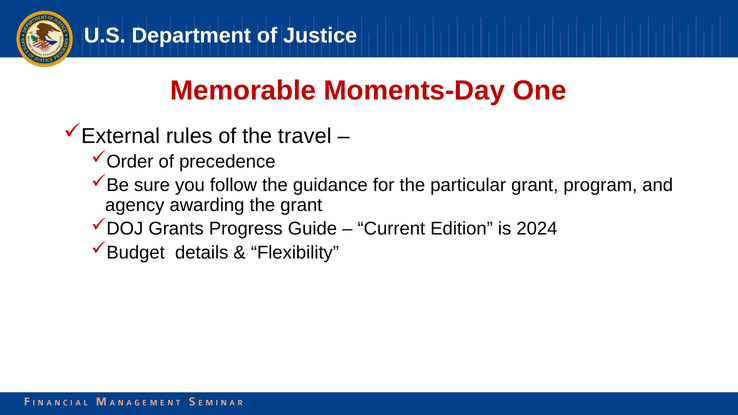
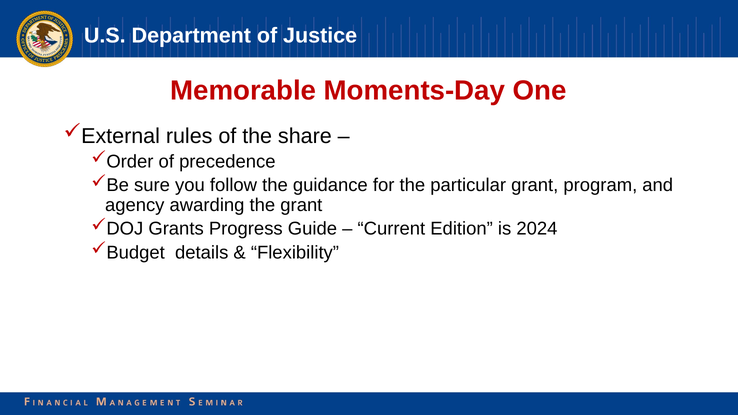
travel: travel -> share (305, 136)
